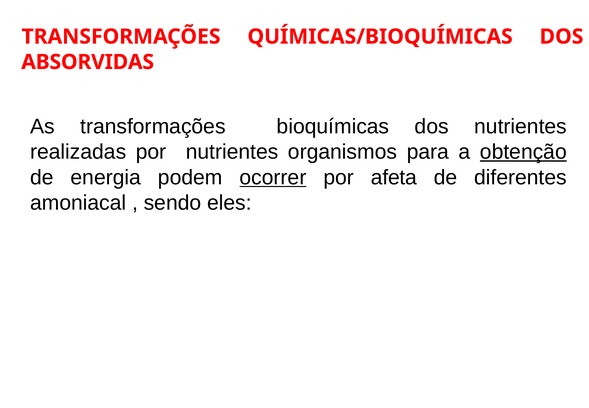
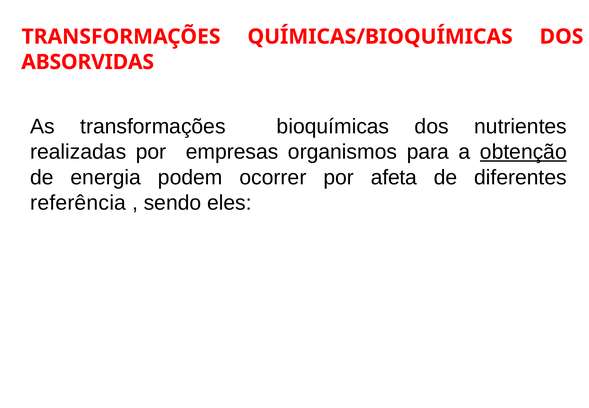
por nutrientes: nutrientes -> empresas (232, 152)
ocorrer underline: present -> none (273, 177)
amoniacal: amoniacal -> referência (78, 203)
